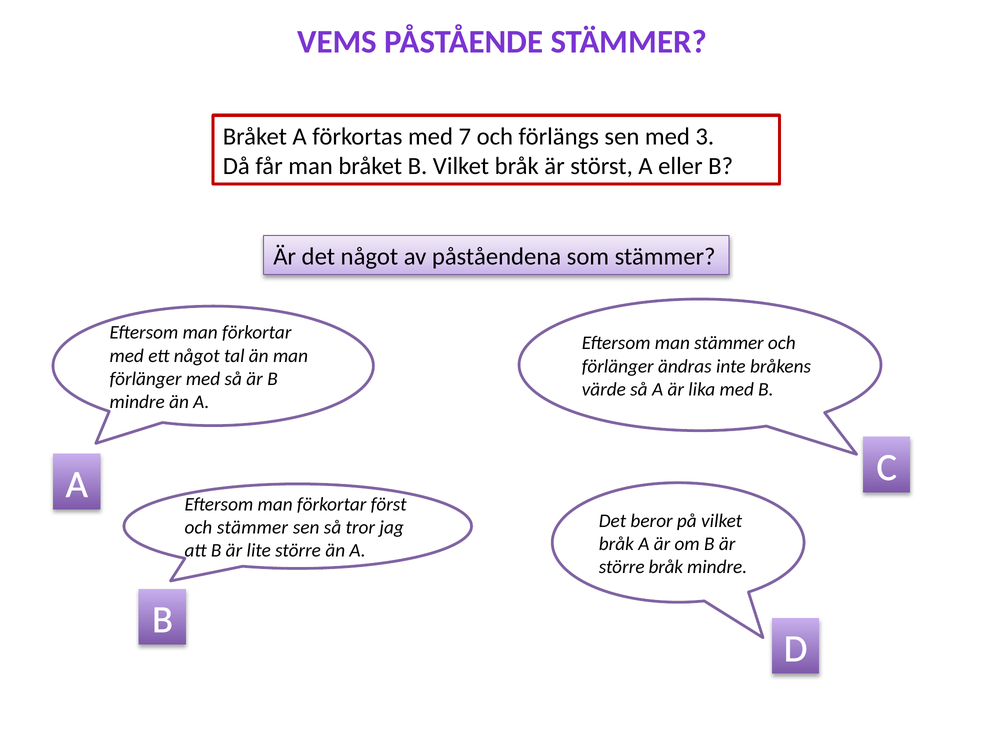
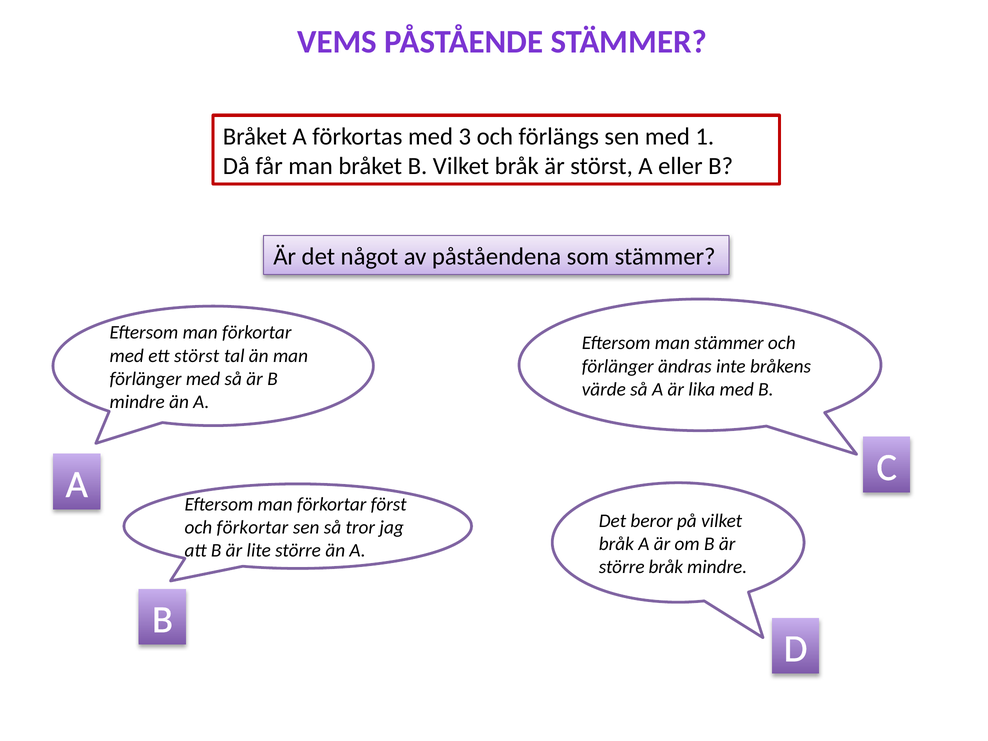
7: 7 -> 3 (465, 137)
3: 3 -> 1 (705, 137)
ett något: något -> störst (197, 356)
och stämmer: stämmer -> förkortar (252, 527)
